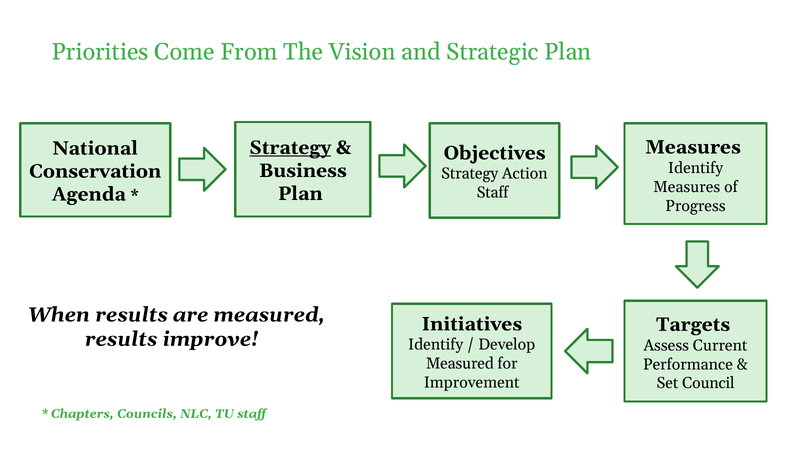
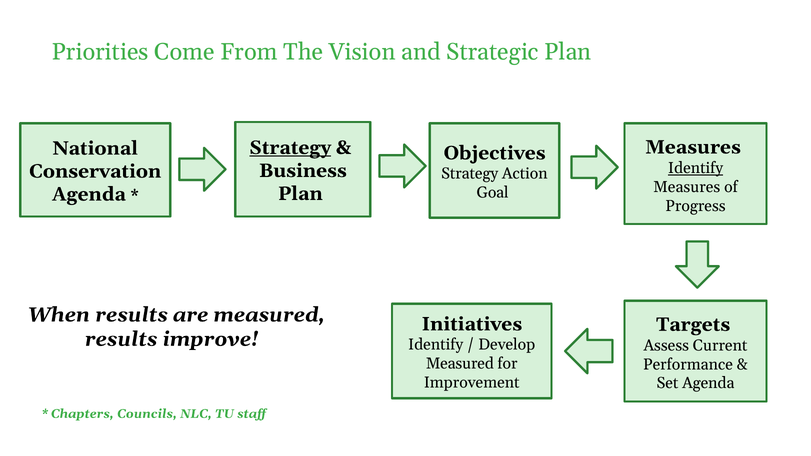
Identify underline: none -> present (696, 168)
Staff: Staff -> Goal (493, 193)
Set Council: Council -> Agenda (708, 383)
